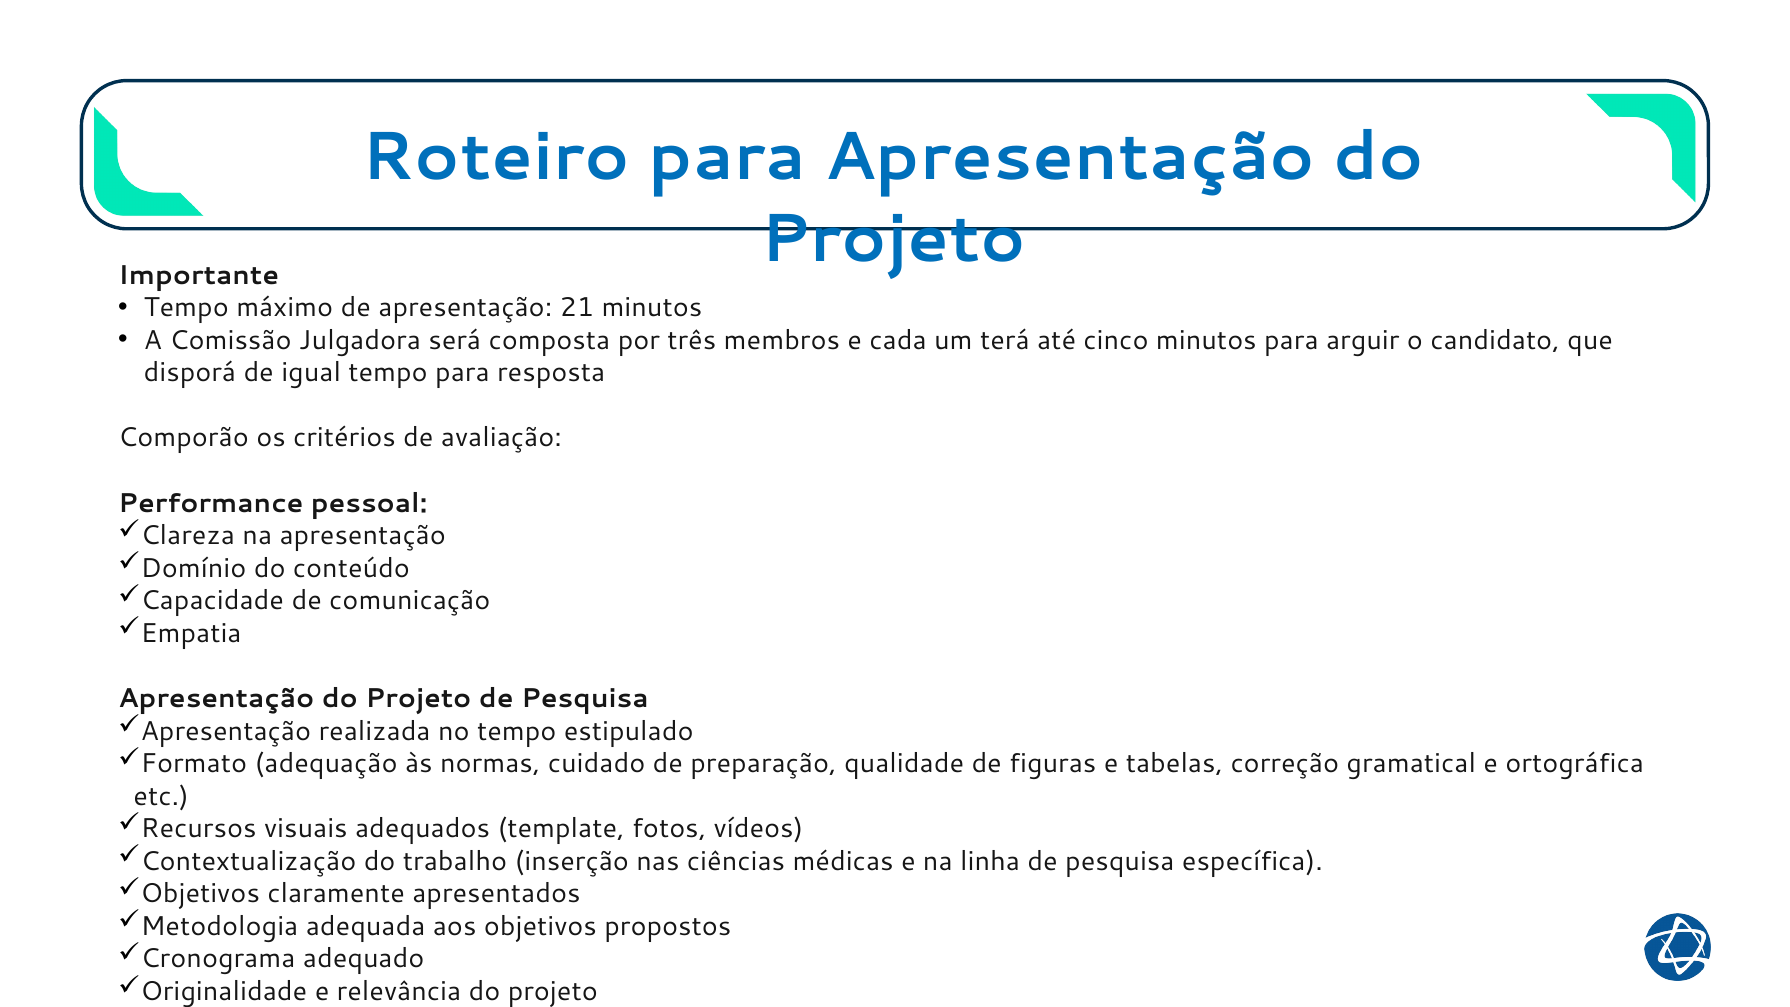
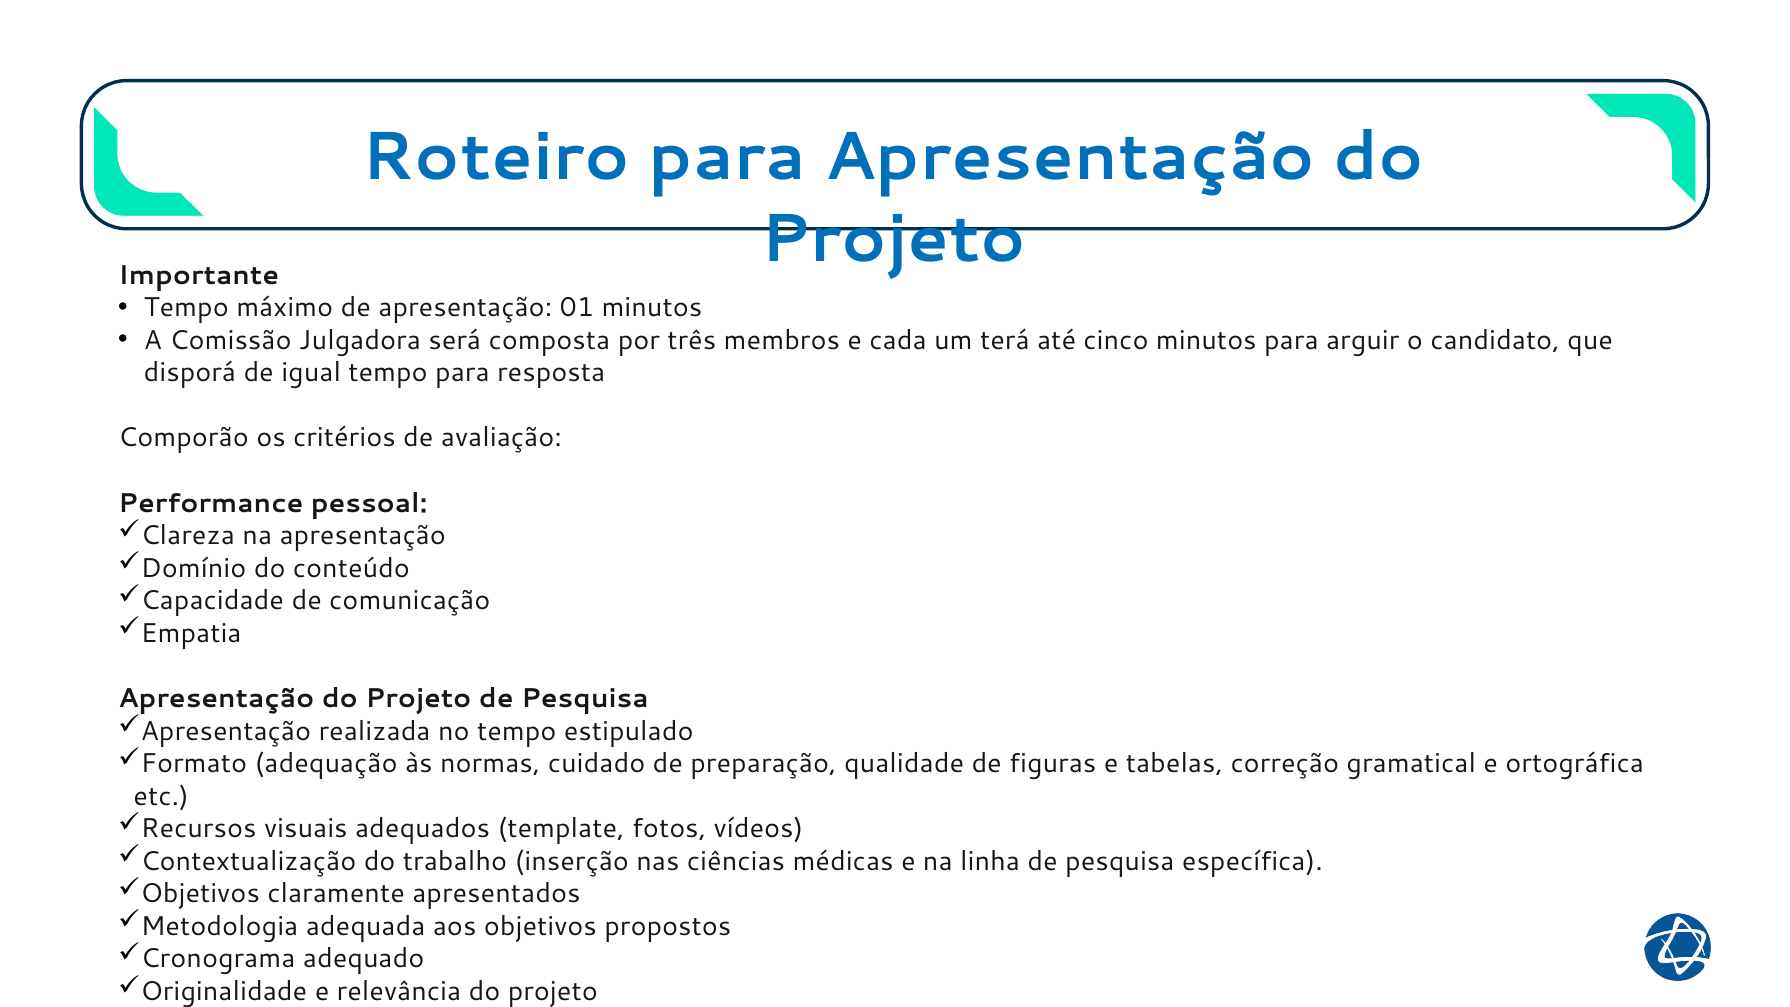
21: 21 -> 01 (577, 308)
